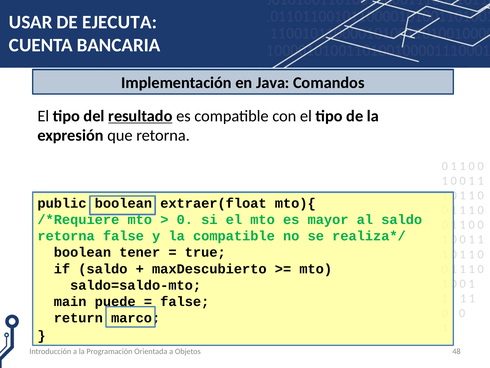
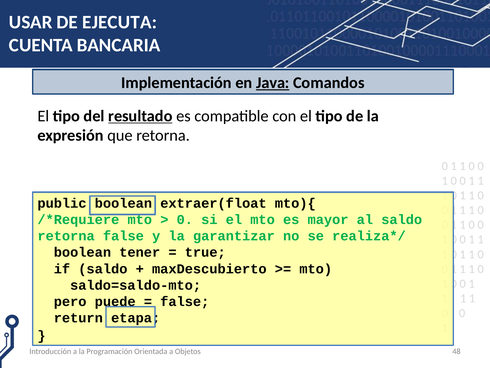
Java underline: none -> present (273, 83)
la compatible: compatible -> garantizar (234, 236)
main: main -> pero (70, 301)
marco: marco -> etapa (136, 317)
